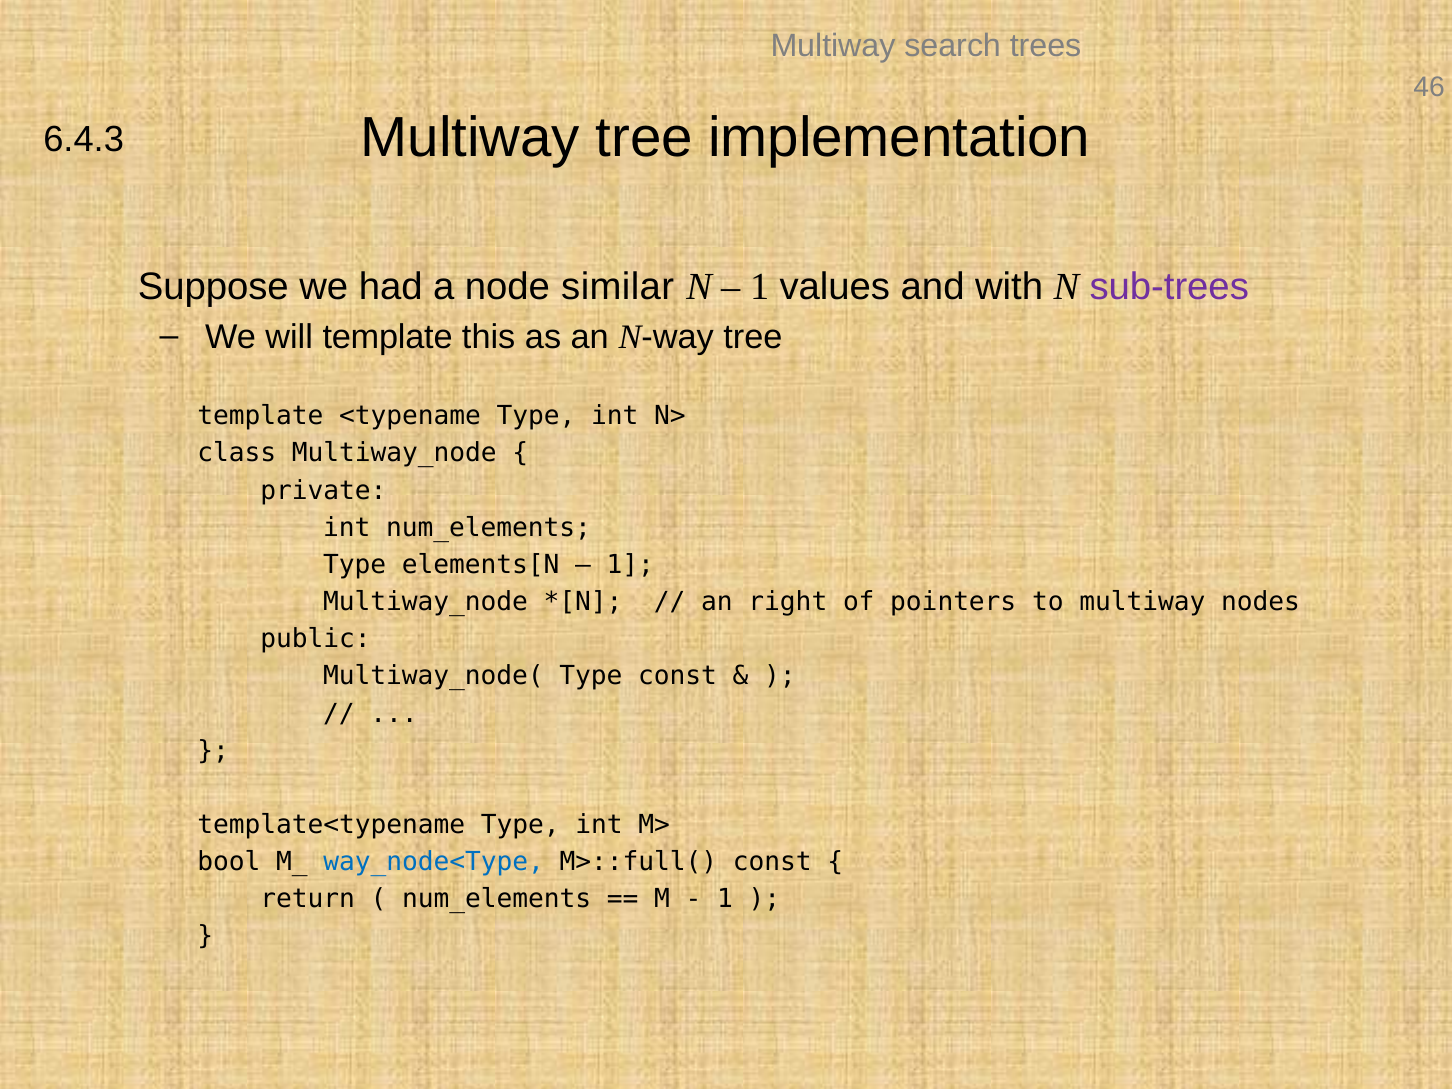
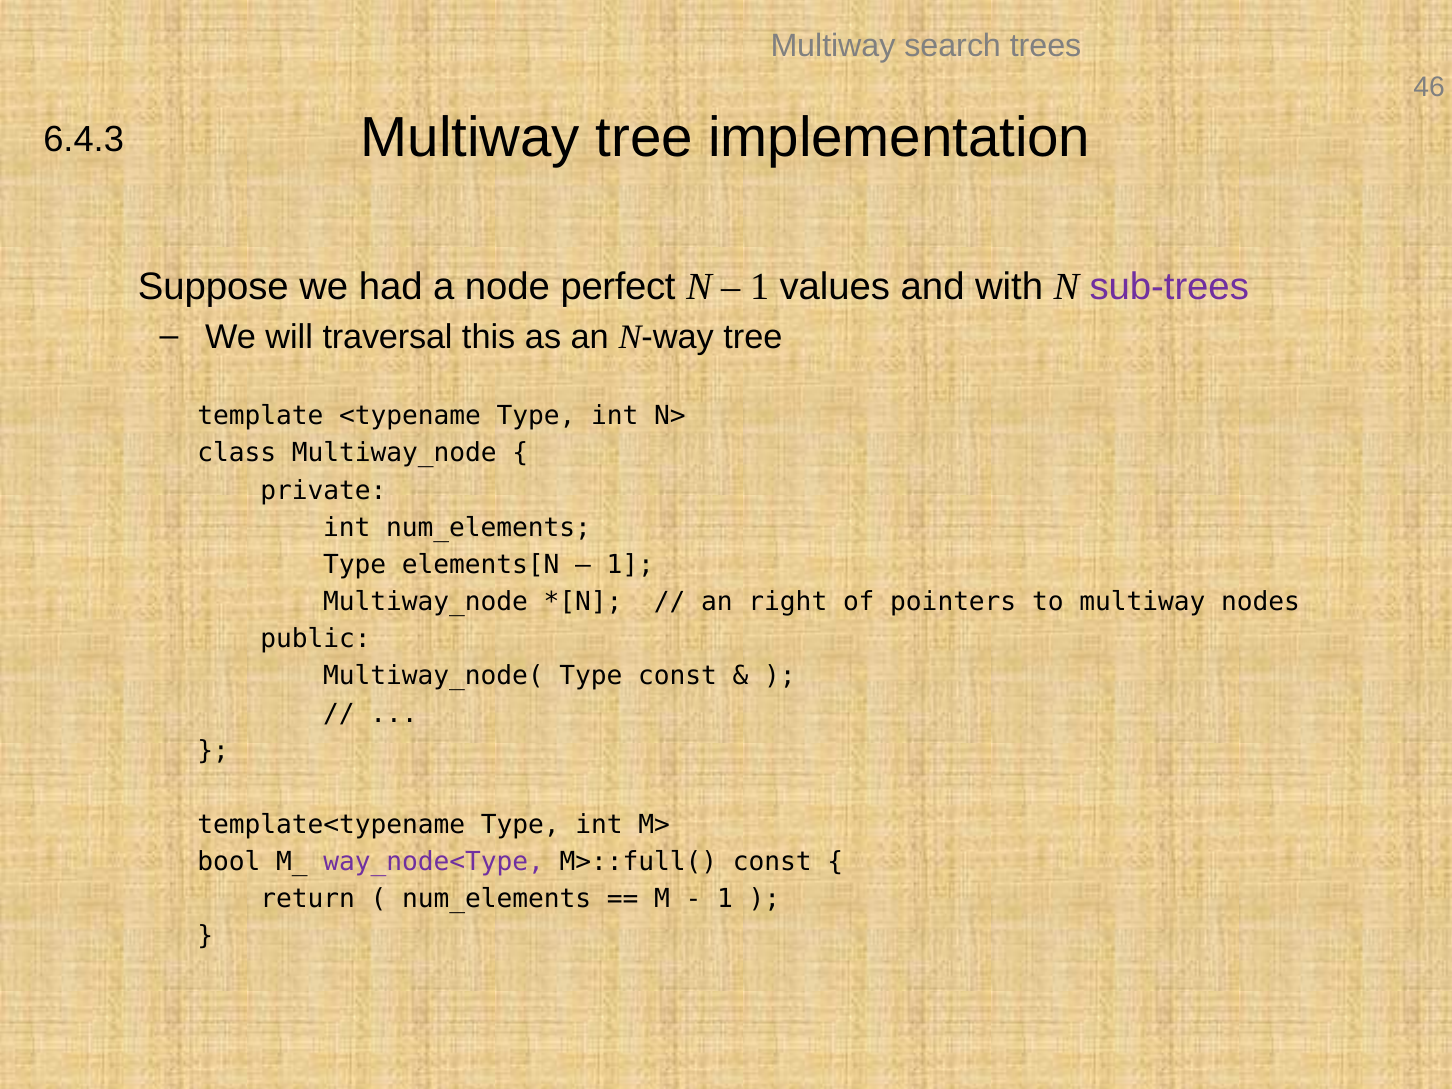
similar: similar -> perfect (618, 287)
will template: template -> traversal (388, 338)
way_node<Type colour: blue -> purple (434, 862)
